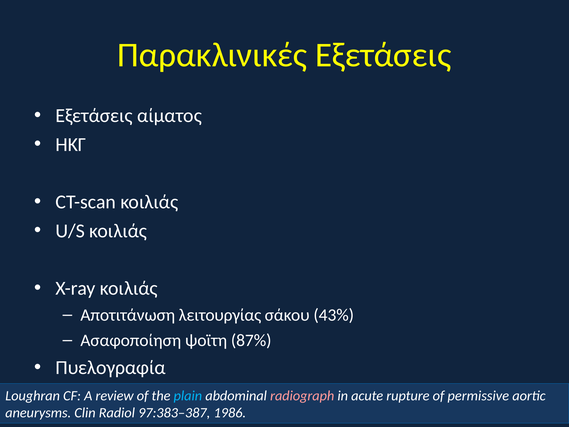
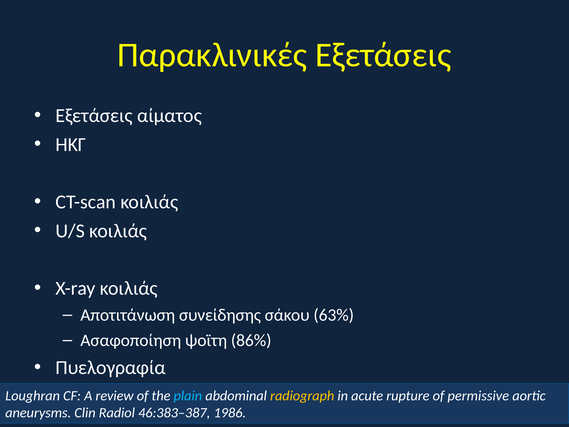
λειτουργίας: λειτουργίας -> συνείδησης (220, 315)
43%: 43% -> 63% (334, 315)
87%: 87% -> 86% (251, 340)
radiograph colour: pink -> yellow (302, 396)
97:383–387: 97:383–387 -> 46:383–387 (174, 413)
